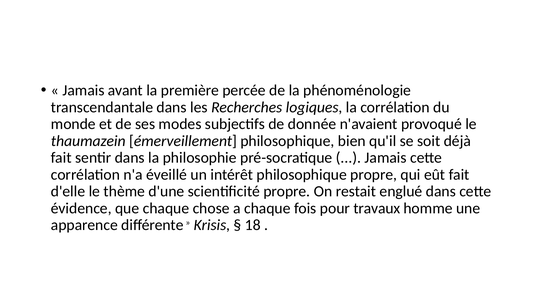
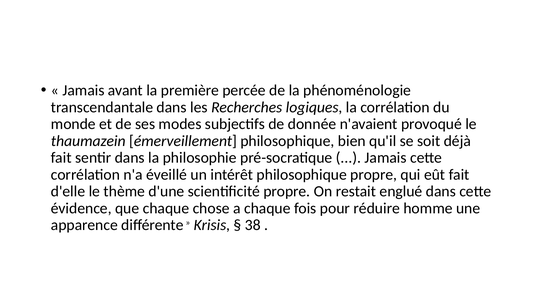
travaux: travaux -> réduire (377, 209)
18: 18 -> 38 (253, 225)
